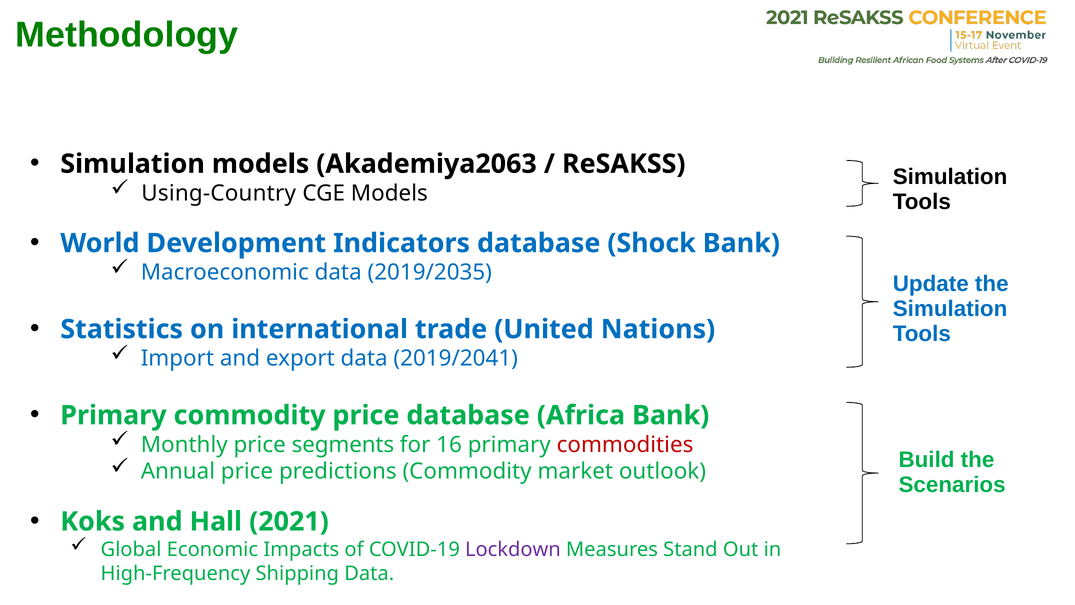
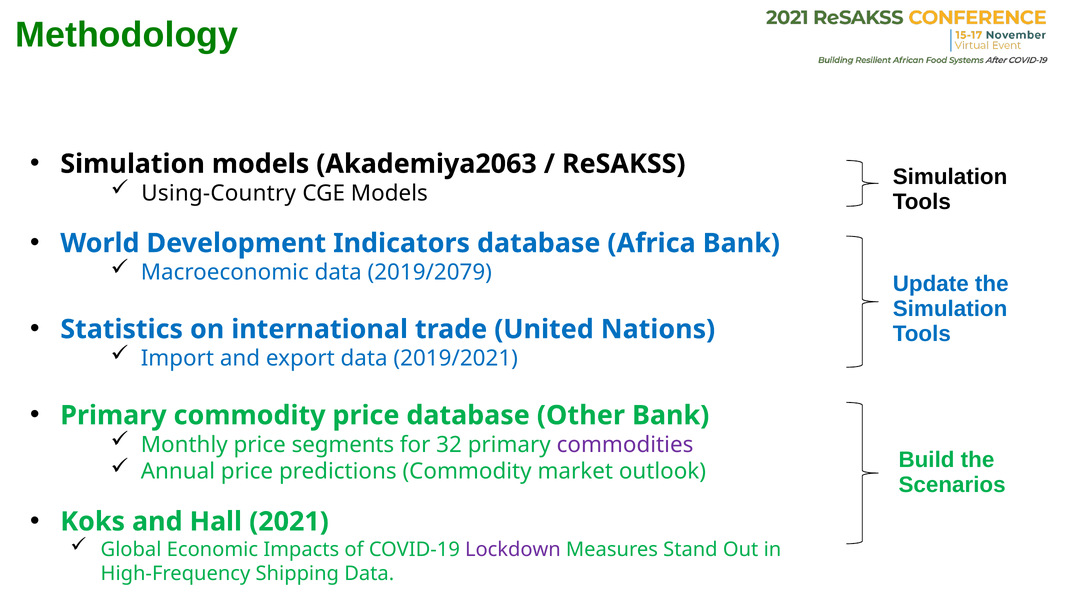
Shock: Shock -> Africa (652, 243)
2019/2035: 2019/2035 -> 2019/2079 (430, 272)
2019/2041: 2019/2041 -> 2019/2021 (456, 358)
Africa: Africa -> Other (581, 415)
16: 16 -> 32 (449, 444)
commodities colour: red -> purple (625, 444)
